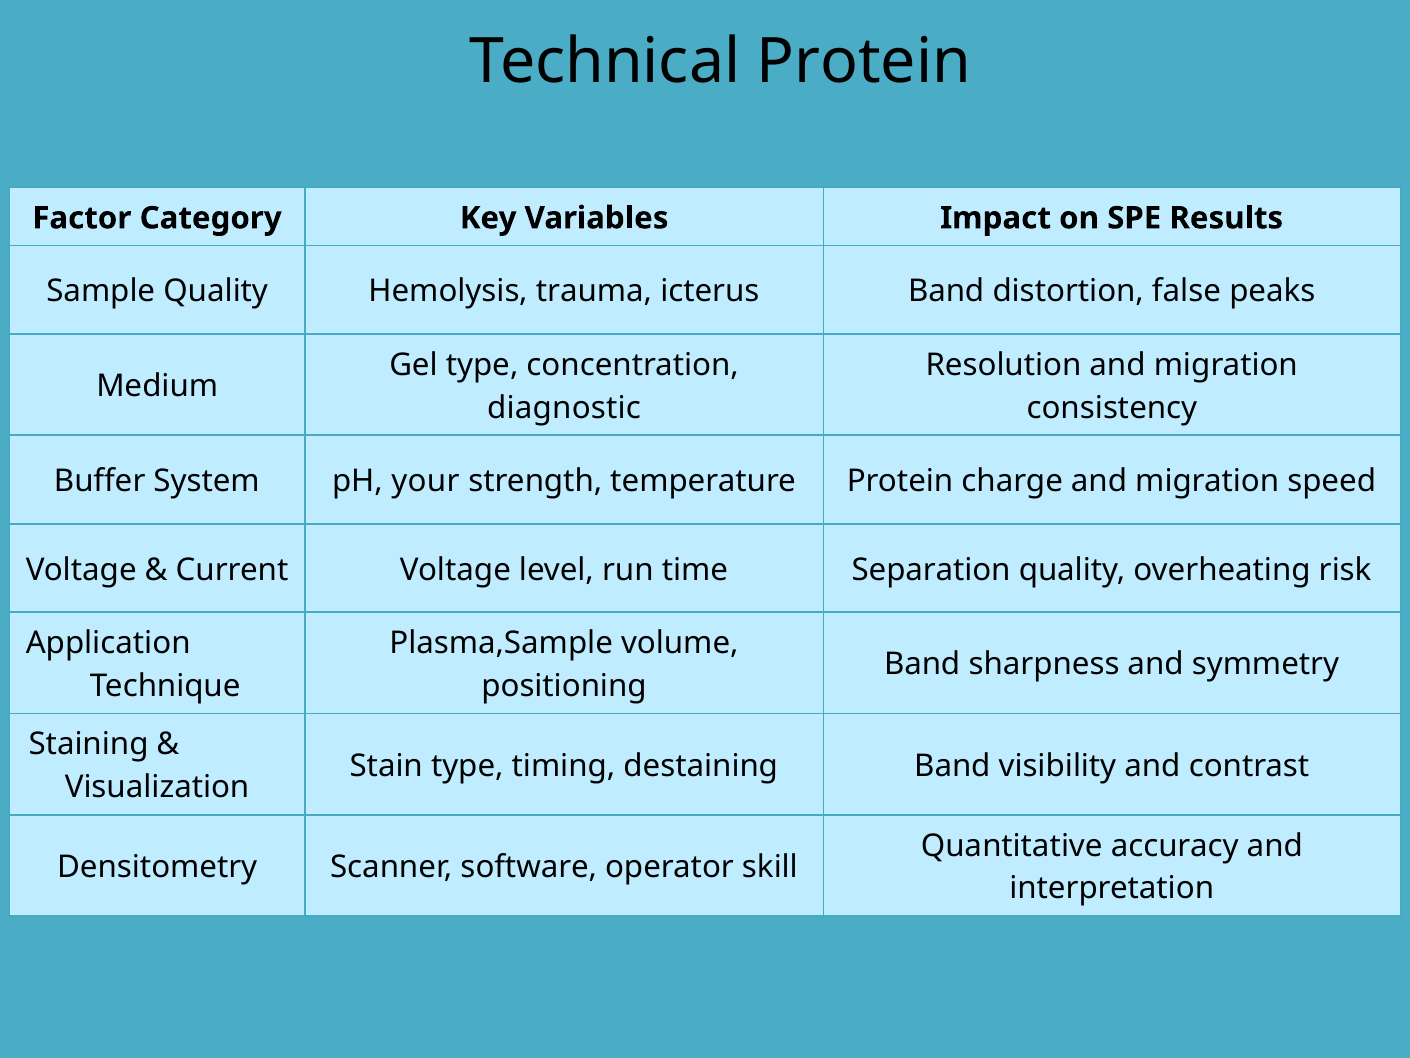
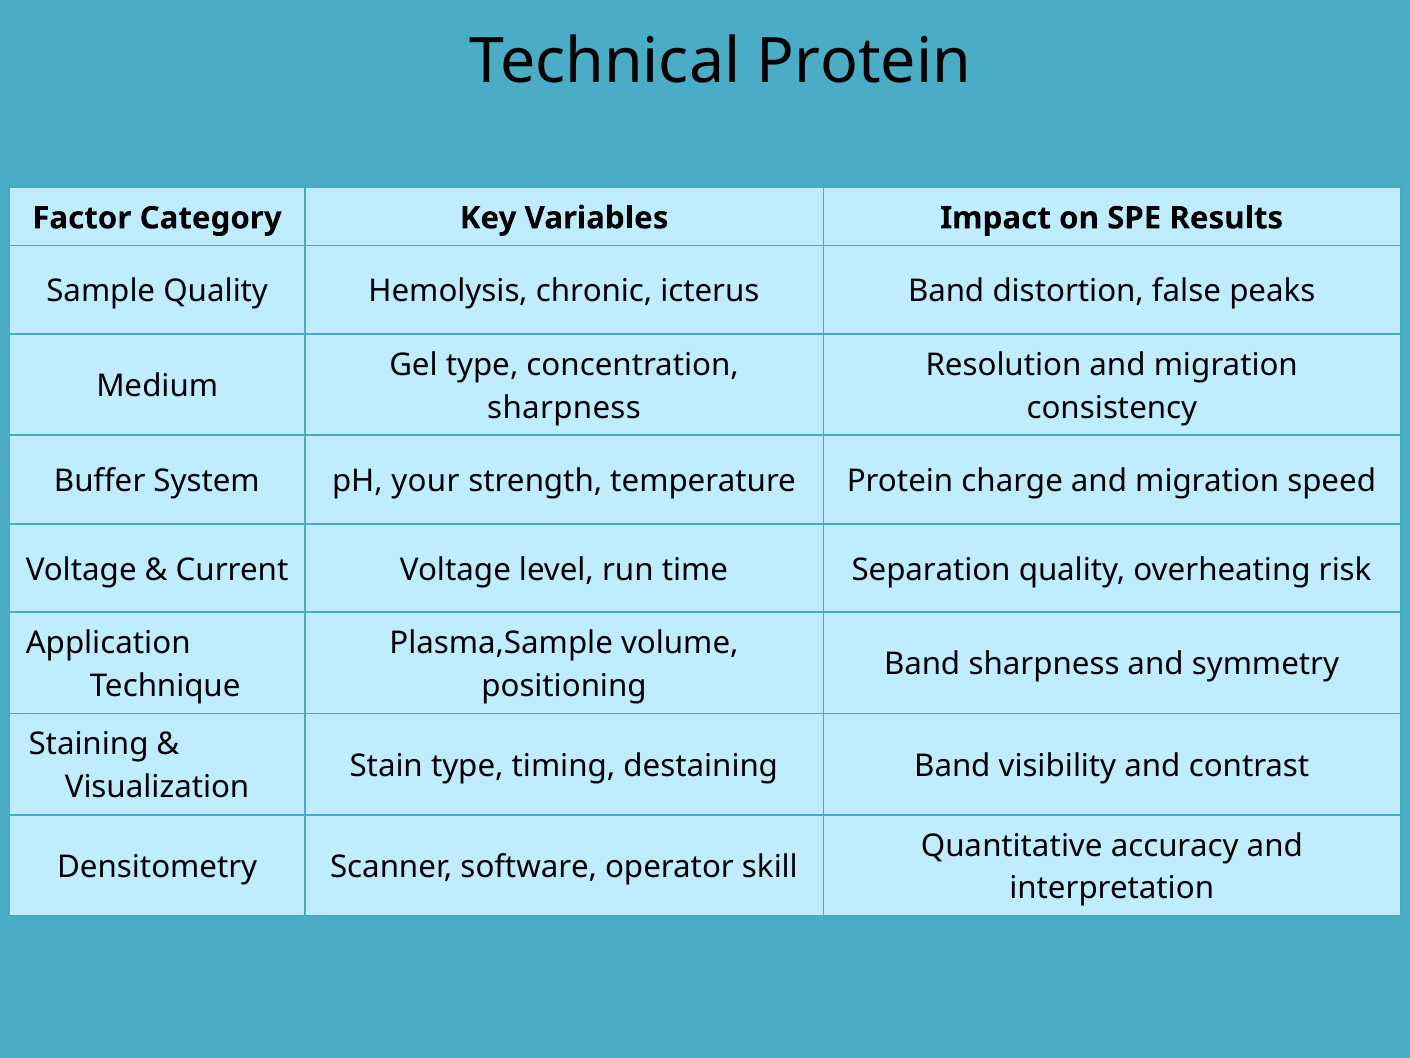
trauma: trauma -> chronic (594, 292)
diagnostic: diagnostic -> sharpness (564, 408)
